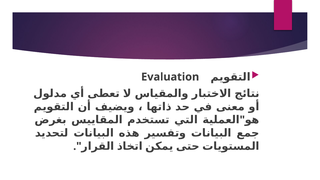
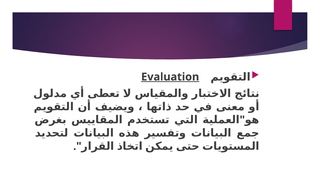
Evaluation underline: none -> present (170, 77)
